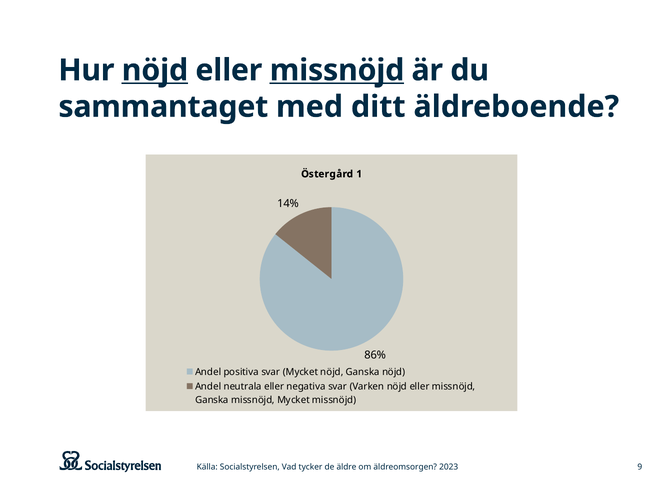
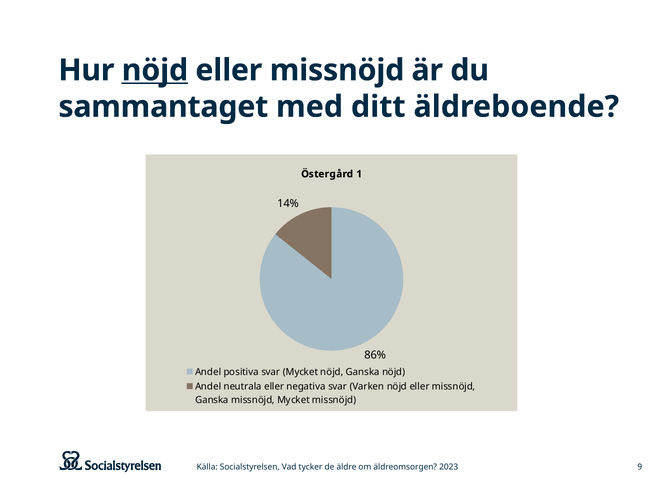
missnöjd underline: present -> none (337, 70)
